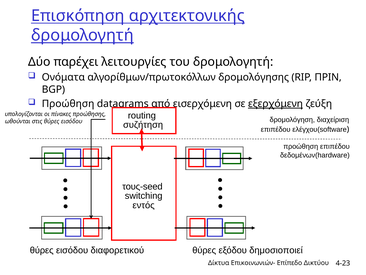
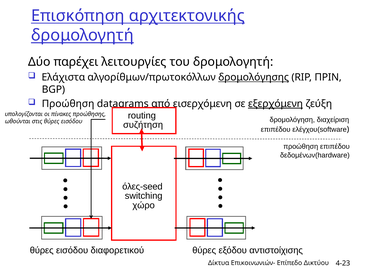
Ονόματα: Ονόματα -> Ελάχιστα (63, 77)
δρομολόγησης underline: none -> present (254, 77)
τους-seed: τους-seed -> όλες-seed (142, 186)
εντός: εντός -> χώρο (144, 205)
δημοσιοποιεί: δημοσιοποιεί -> αντιστοίχισης (276, 250)
